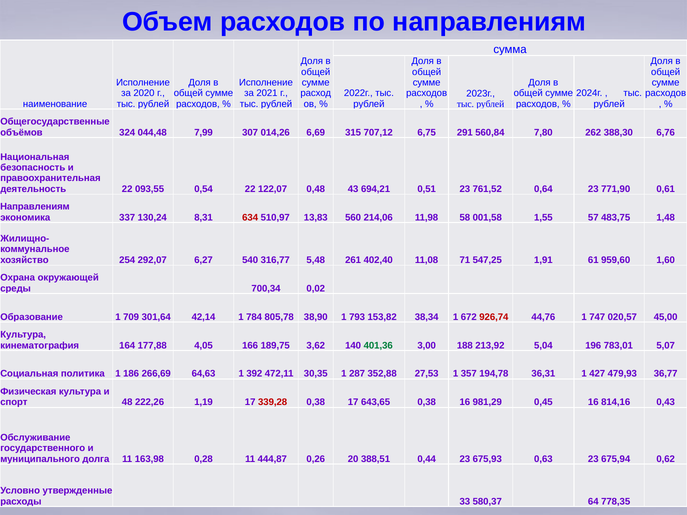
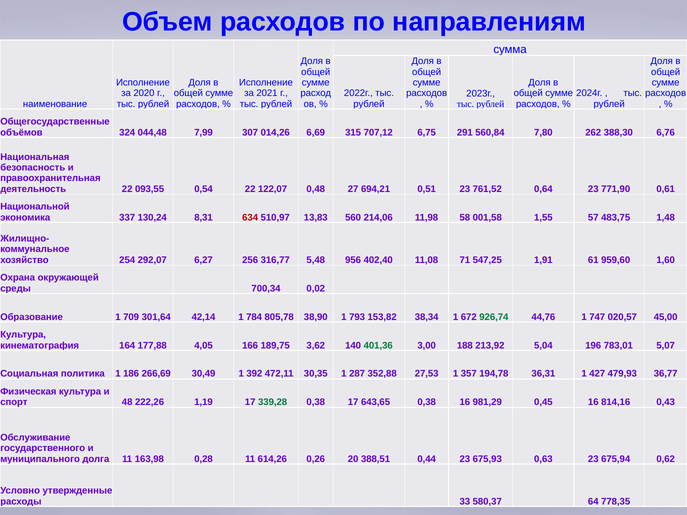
43: 43 -> 27 (353, 189)
Направлениям: Направлениям -> Национальной (35, 207)
540: 540 -> 256 (250, 260)
261: 261 -> 956 (353, 260)
926,74 colour: red -> green (494, 317)
64,63: 64,63 -> 30,49 (204, 374)
339,28 colour: red -> green (273, 403)
444,87: 444,87 -> 614,26 (272, 459)
